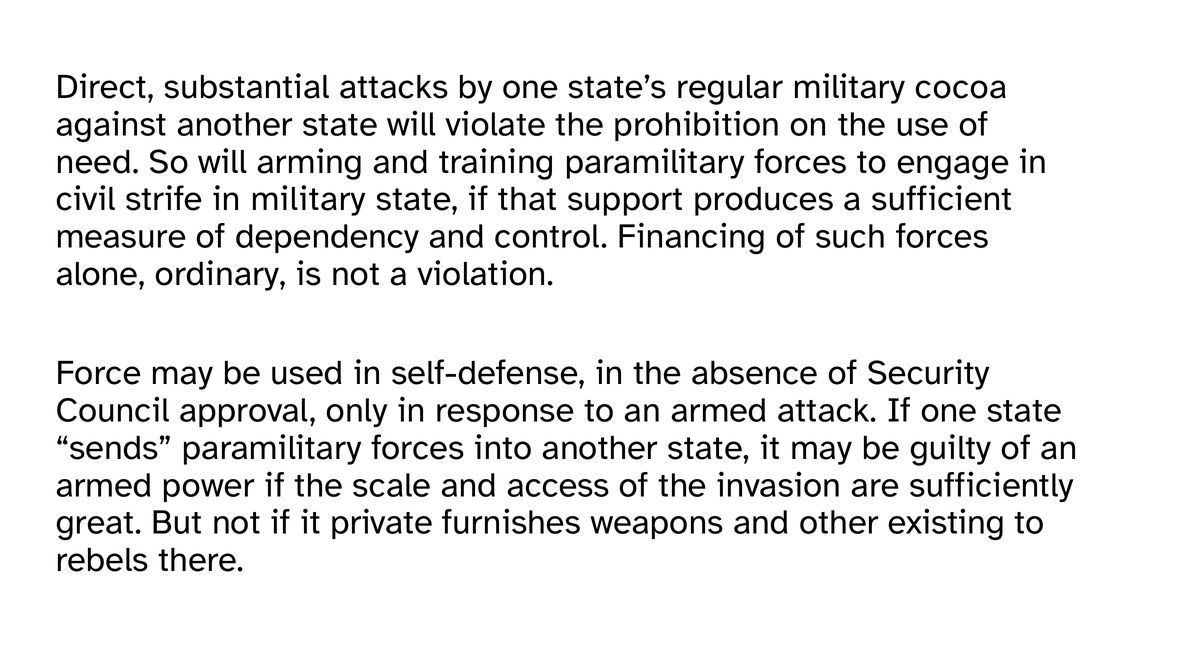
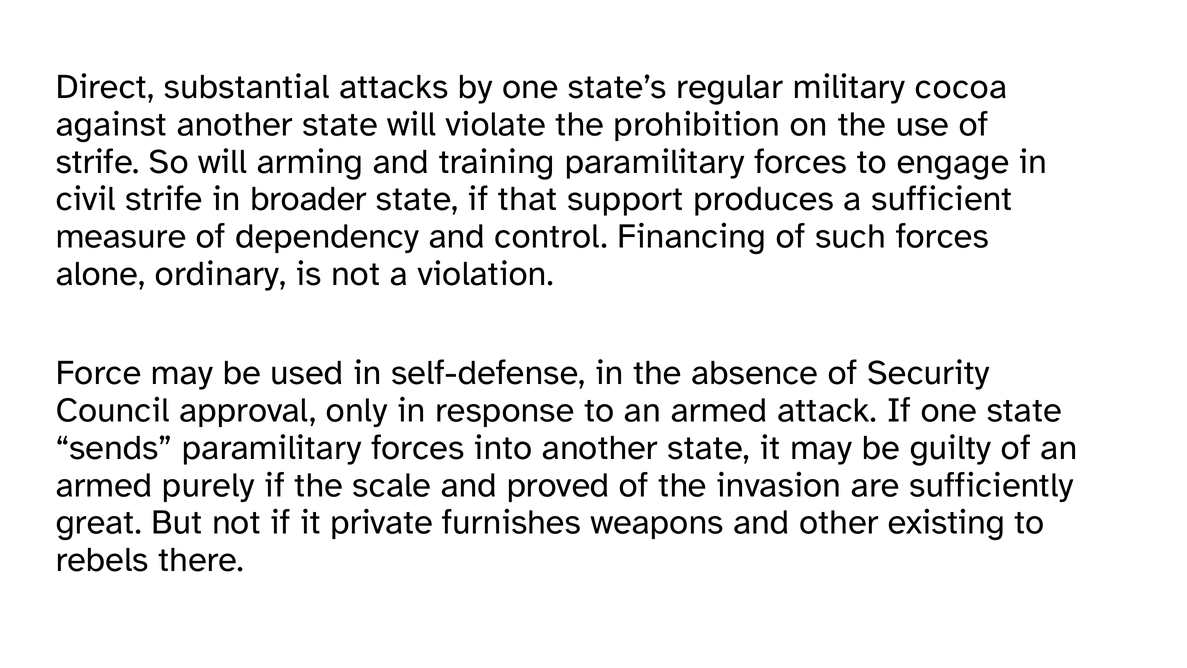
need: need -> strife (98, 162)
in military: military -> broader (308, 199)
power: power -> purely (208, 485)
access: access -> proved (558, 485)
